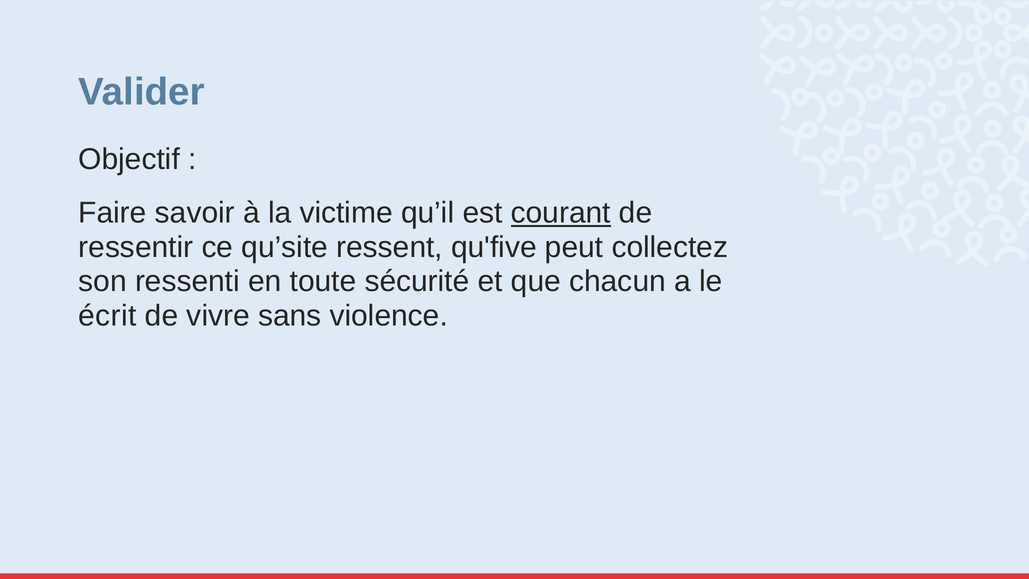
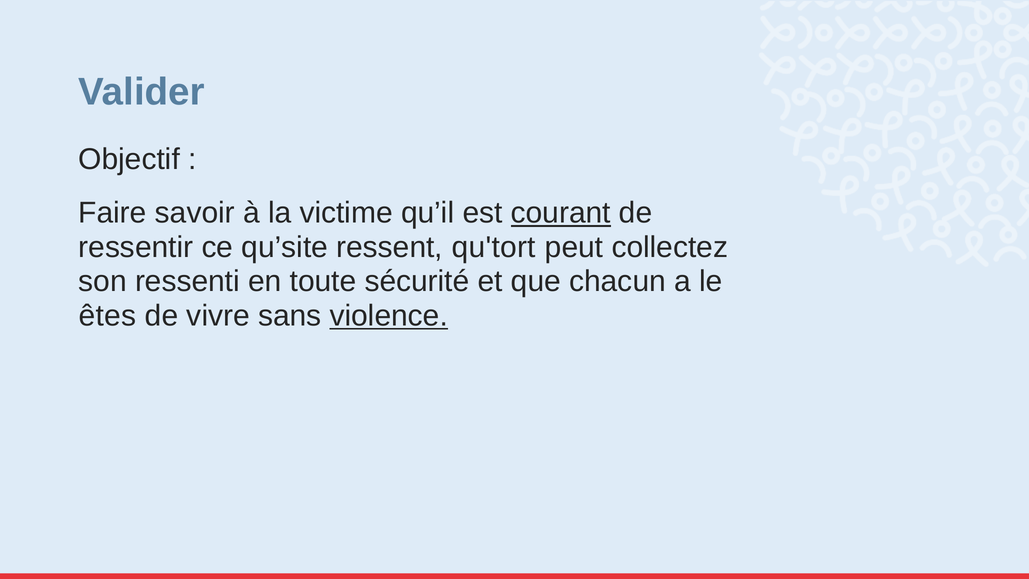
qu'five: qu'five -> qu'tort (494, 247)
écrit: écrit -> êtes (107, 316)
violence underline: none -> present (389, 316)
